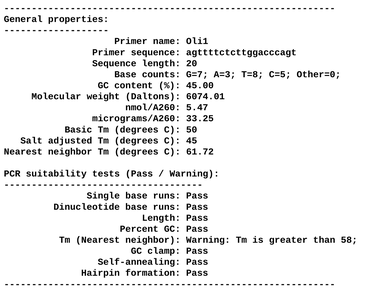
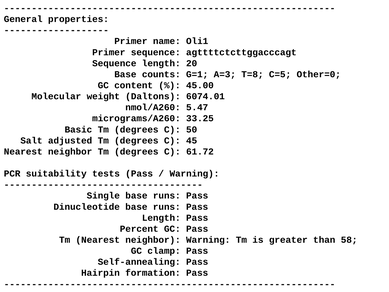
G=7: G=7 -> G=1 (197, 74)
